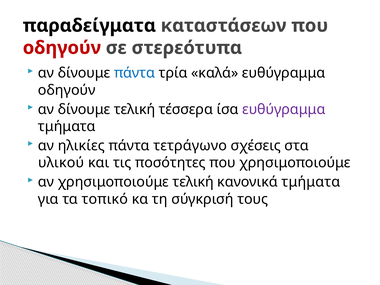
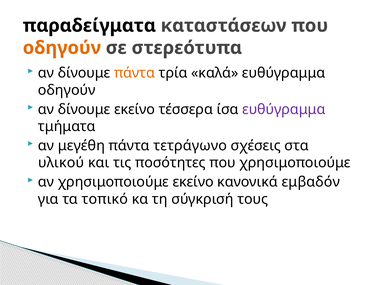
οδηγούν colour: red -> orange (62, 48)
πάντα colour: blue -> orange (134, 73)
δίνουμε τελική: τελική -> εκείνο (135, 109)
ηλικίες: ηλικίες -> μεγέθη (81, 146)
χρησιμοποιούμε τελική: τελική -> εκείνο (193, 182)
κανονικά τμήματα: τμήματα -> εμβαδόν (311, 182)
